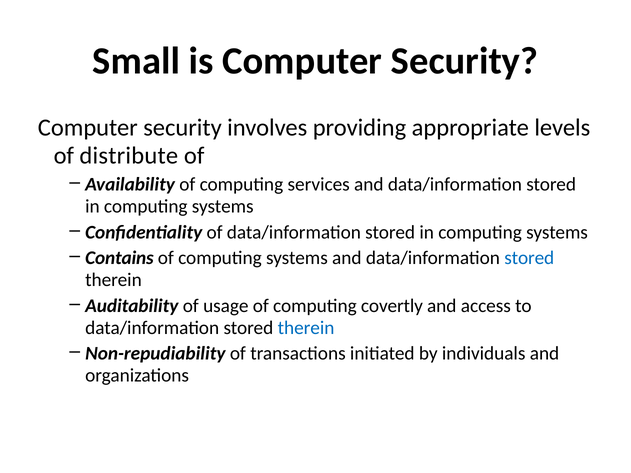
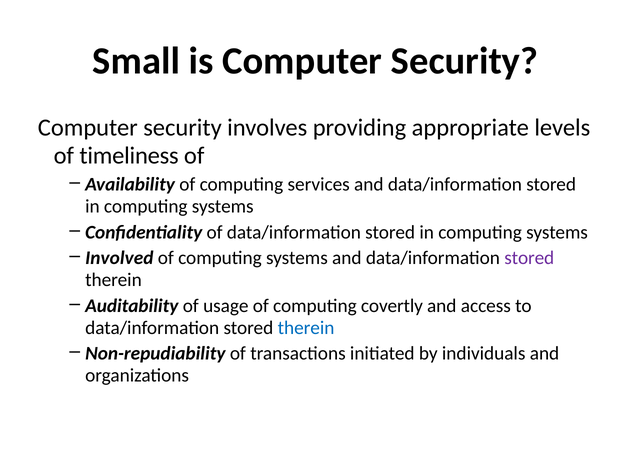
distribute: distribute -> timeliness (129, 156)
Contains: Contains -> Involved (119, 258)
stored colour: blue -> purple (529, 258)
